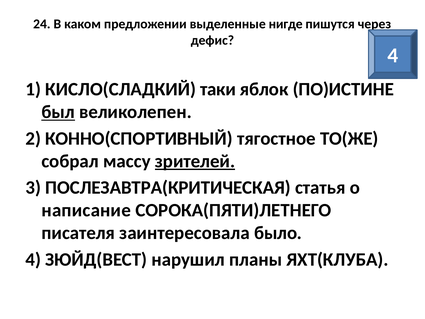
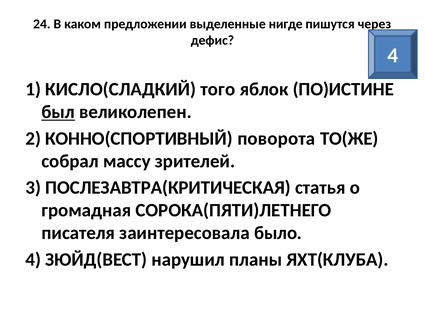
таки: таки -> того (218, 89)
тягостное: тягостное -> поворота (276, 138)
зрителей underline: present -> none (195, 161)
написание: написание -> громадная (86, 210)
